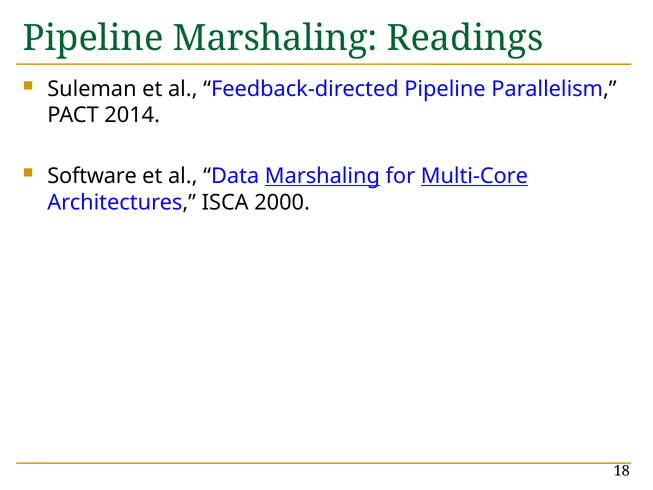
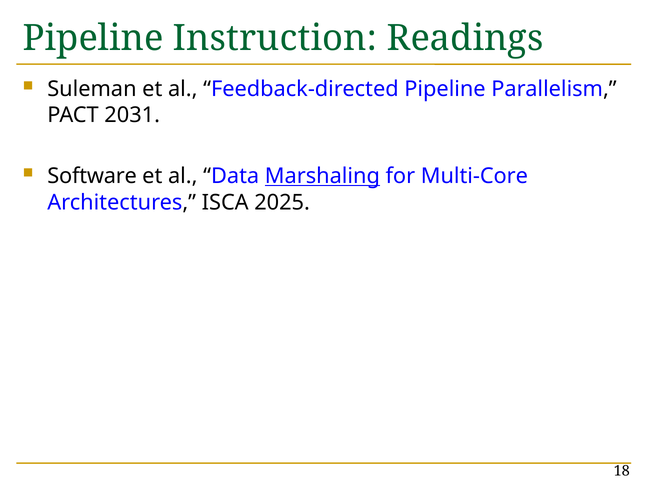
Pipeline Marshaling: Marshaling -> Instruction (275, 38)
2014: 2014 -> 2031 (132, 115)
Multi-Core underline: present -> none (474, 176)
2000: 2000 -> 2025 (282, 202)
